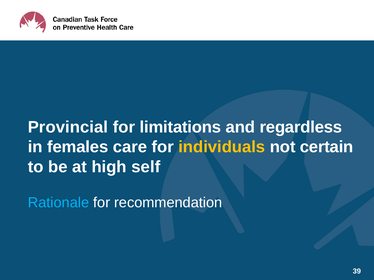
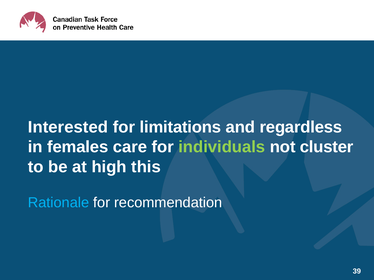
Provincial: Provincial -> Interested (68, 127)
individuals colour: yellow -> light green (222, 147)
certain: certain -> cluster (327, 147)
self: self -> this (146, 167)
